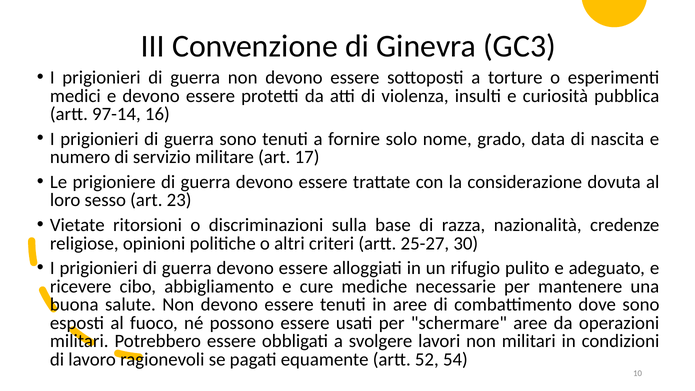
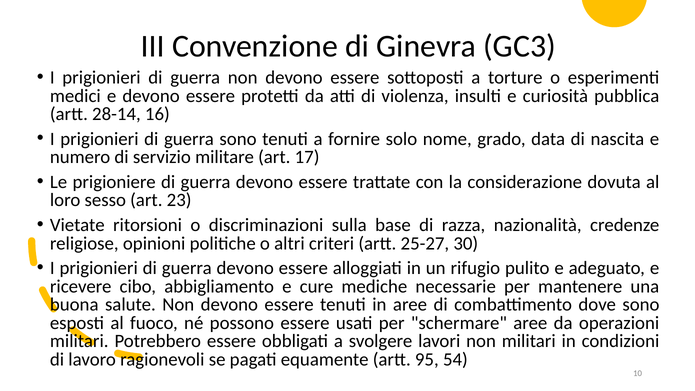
97-14: 97-14 -> 28-14 (116, 114)
52: 52 -> 95 (427, 360)
